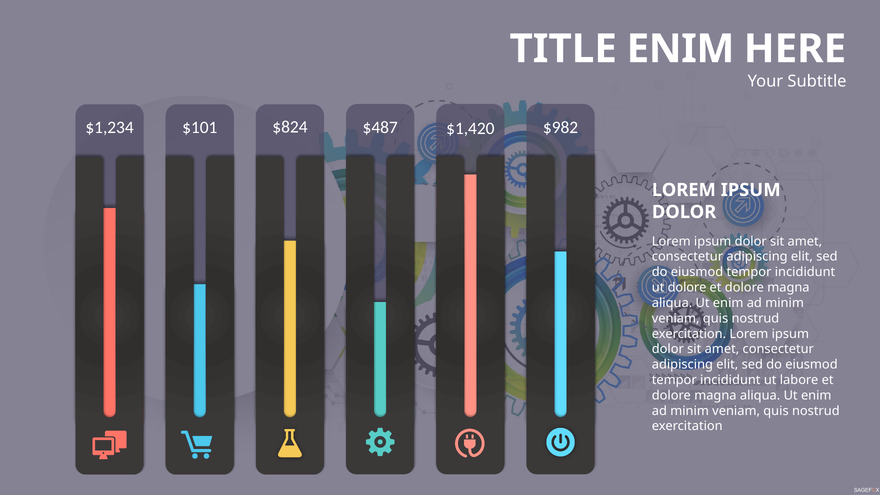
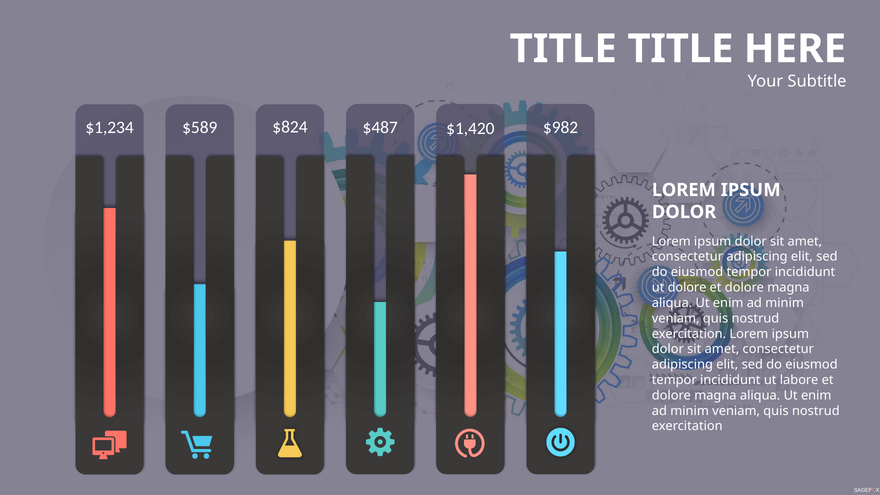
TITLE ENIM: ENIM -> TITLE (680, 49)
$101: $101 -> $589 (200, 127)
